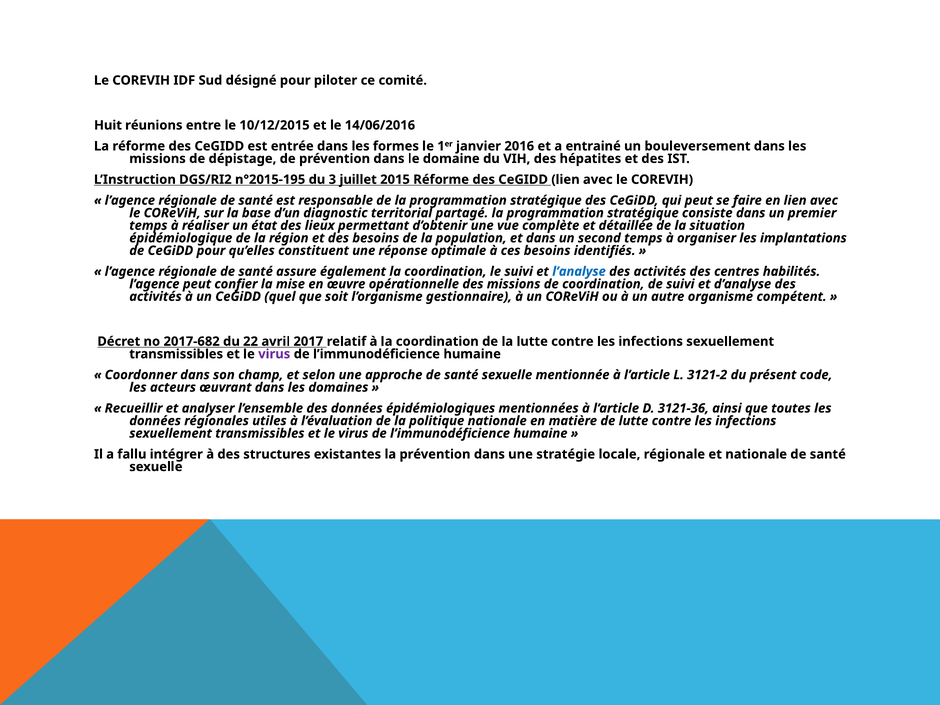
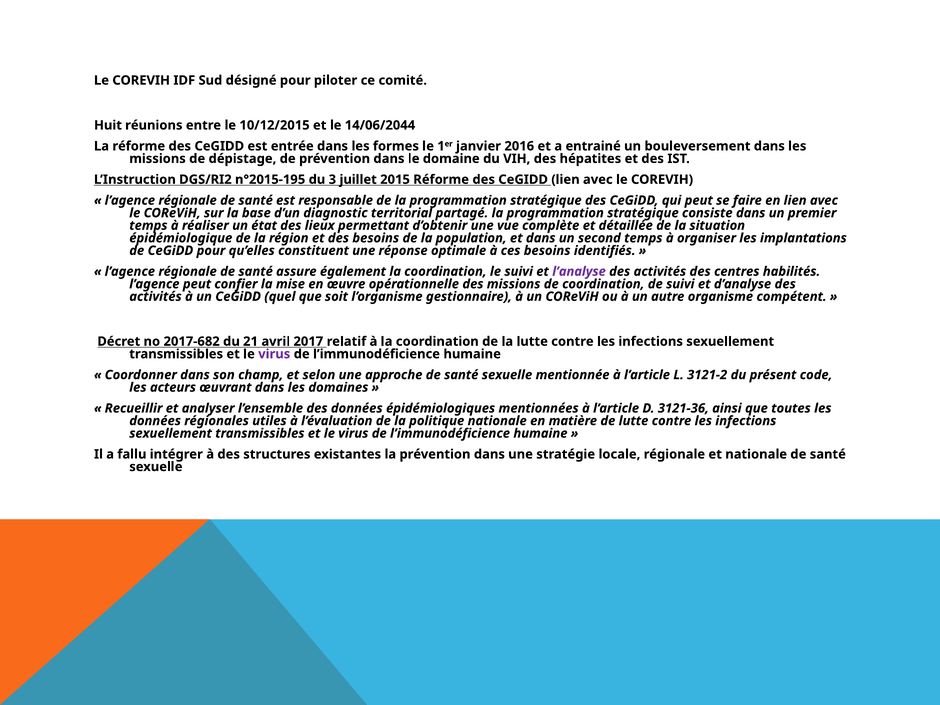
14/06/2016: 14/06/2016 -> 14/06/2044 (380, 125)
l’analyse colour: blue -> purple (579, 271)
22: 22 -> 21 (251, 341)
